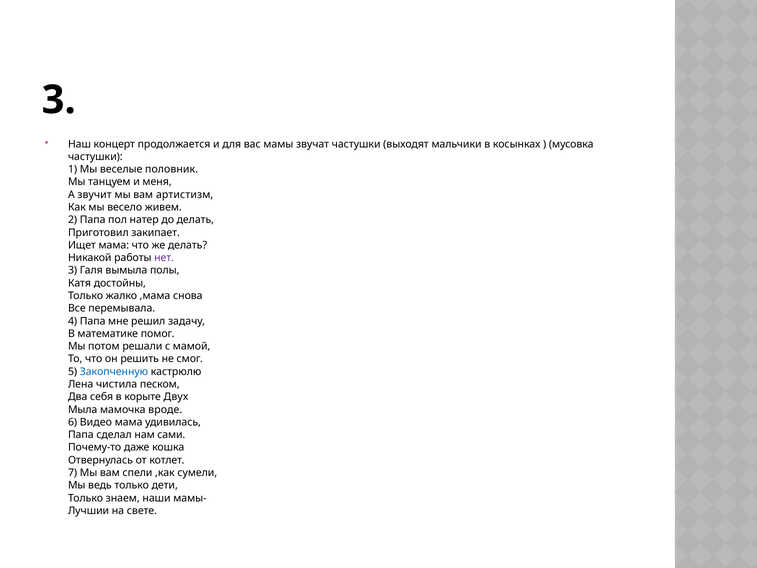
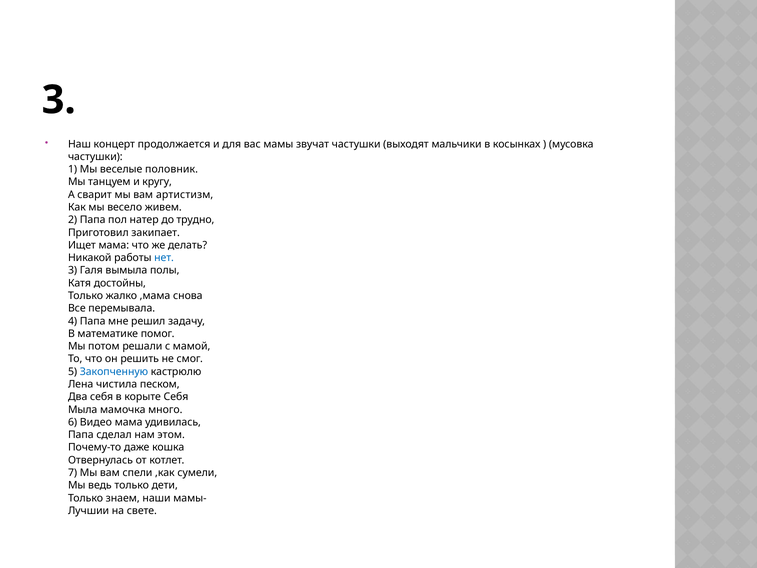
меня: меня -> кругу (157, 182)
звучит: звучит -> сварит (95, 195)
до делать: делать -> трудно (195, 220)
нет colour: purple -> blue (164, 258)
корыте Двух: Двух -> Себя (176, 397)
вроде: вроде -> много (165, 409)
сами: сами -> этом (171, 435)
